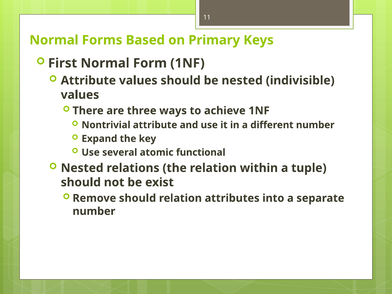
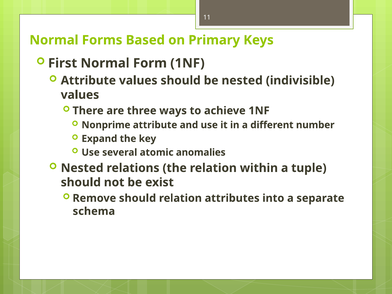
Nontrivial: Nontrivial -> Nonprime (106, 125)
functional: functional -> anomalies (201, 152)
number: number -> schema (94, 211)
